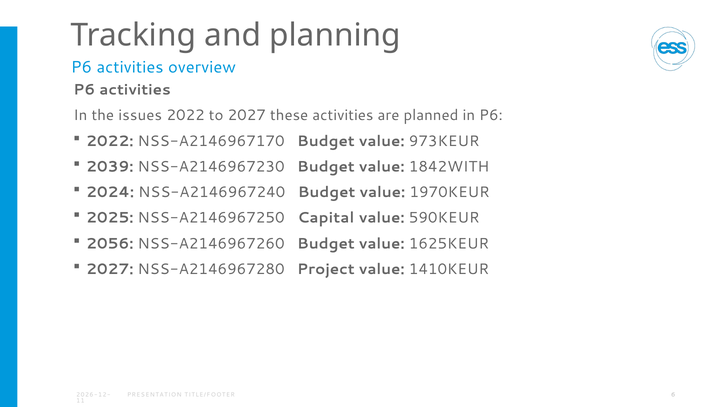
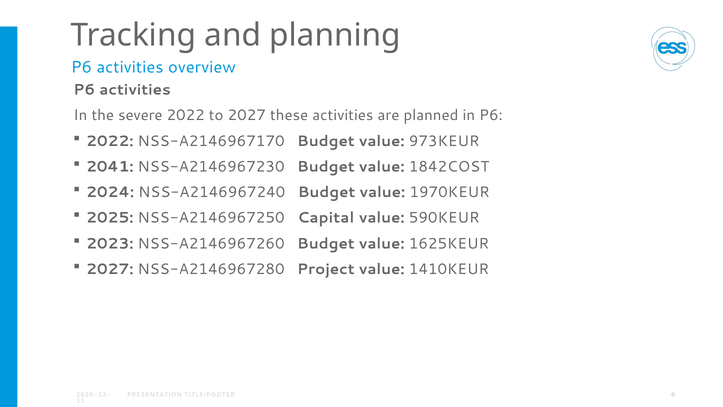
issues: issues -> severe (140, 115)
2039: 2039 -> 2041 (110, 167)
1842WITH: 1842WITH -> 1842COST (449, 167)
2056: 2056 -> 2023 (110, 243)
